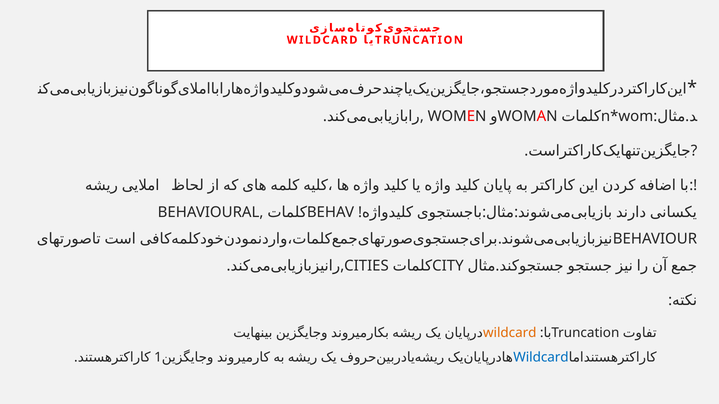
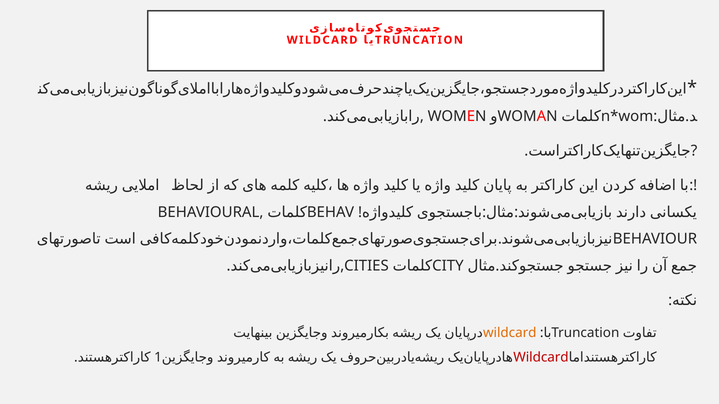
Wildcard colour: blue -> red (541, 358)
